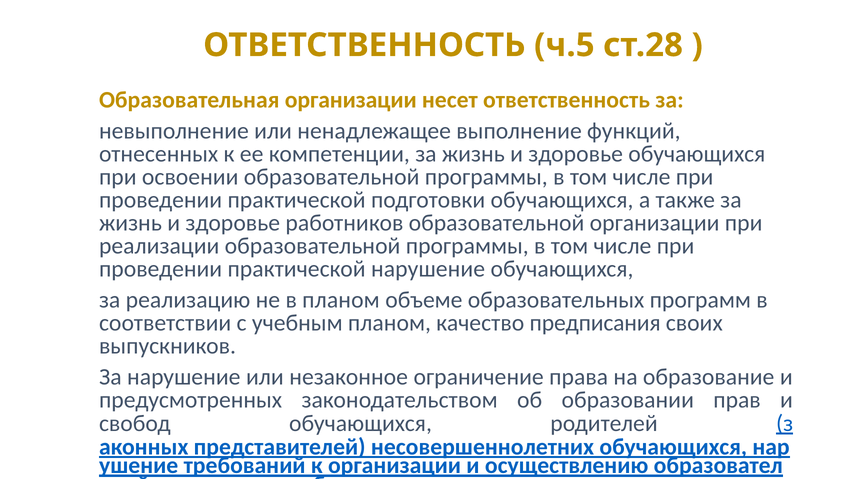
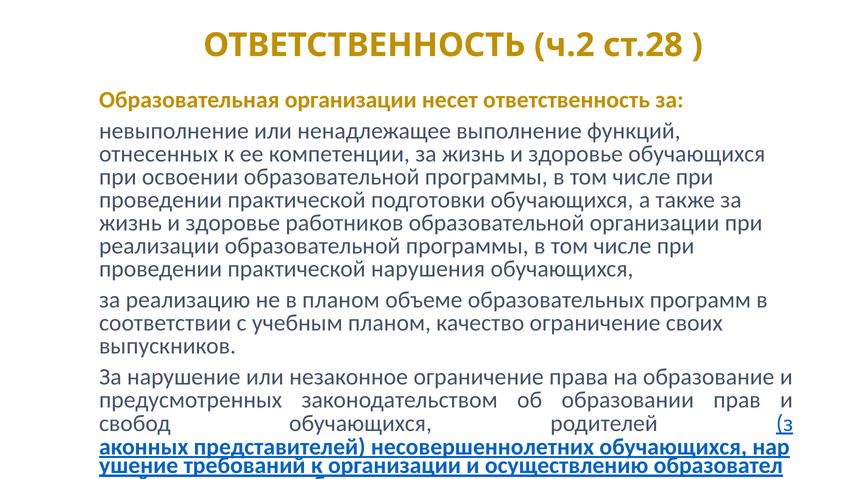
ч.5: ч.5 -> ч.2 (564, 45)
практической нарушение: нарушение -> нарушения (428, 269)
качество предписания: предписания -> ограничение (595, 323)
